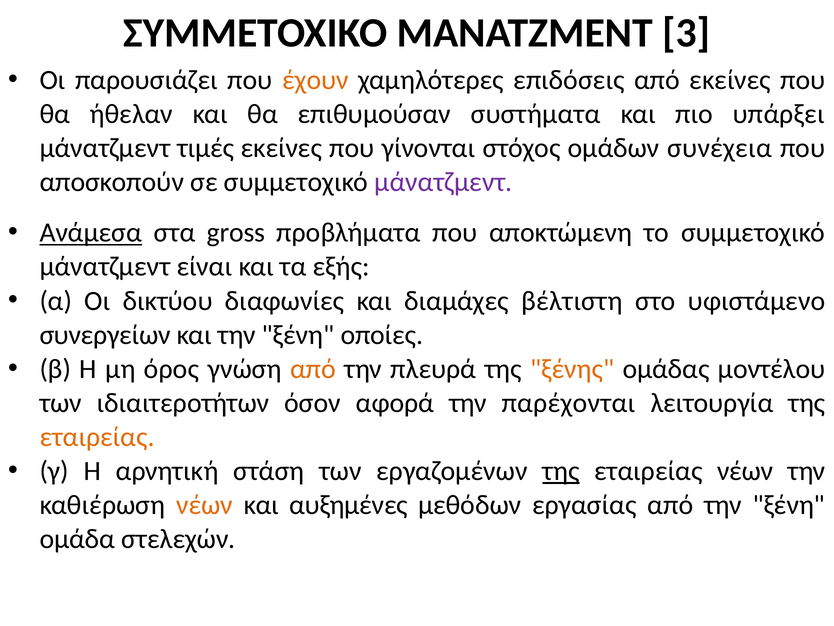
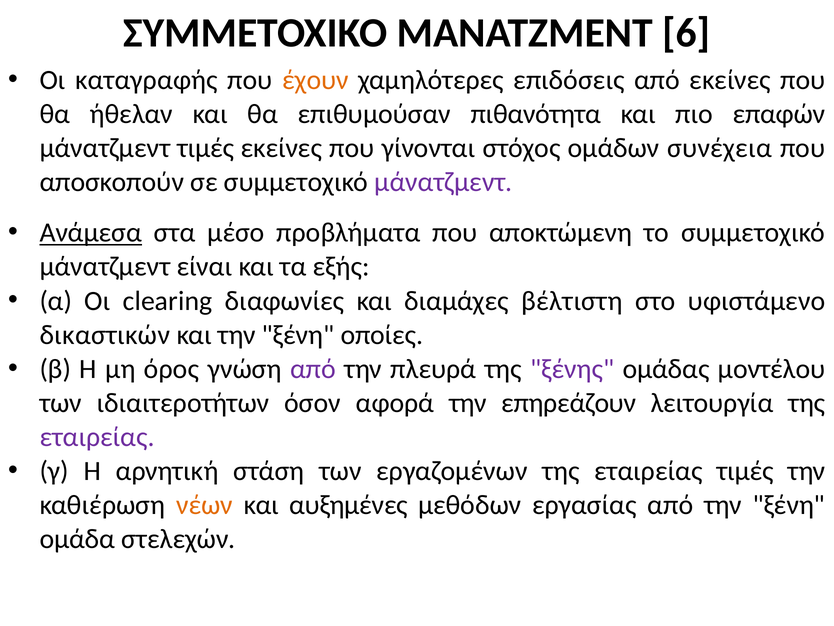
3: 3 -> 6 (686, 33)
παρουσιάζει: παρουσιάζει -> καταγραφής (146, 80)
συστήματα: συστήματα -> πιθανότητα (536, 114)
υπάρξει: υπάρξει -> επαφών (779, 114)
gross: gross -> μέσο (236, 233)
δικτύου: δικτύου -> clearing (168, 301)
συνεργείων: συνεργείων -> δικαστικών (105, 335)
από colour: orange -> purple (313, 369)
ξένης colour: orange -> purple (572, 369)
παρέχονται: παρέχονται -> επηρεάζουν (569, 403)
εταιρείας colour: orange -> purple (97, 437)
της underline: present -> none (561, 471)
εταιρείας νέων: νέων -> τιμές (745, 471)
